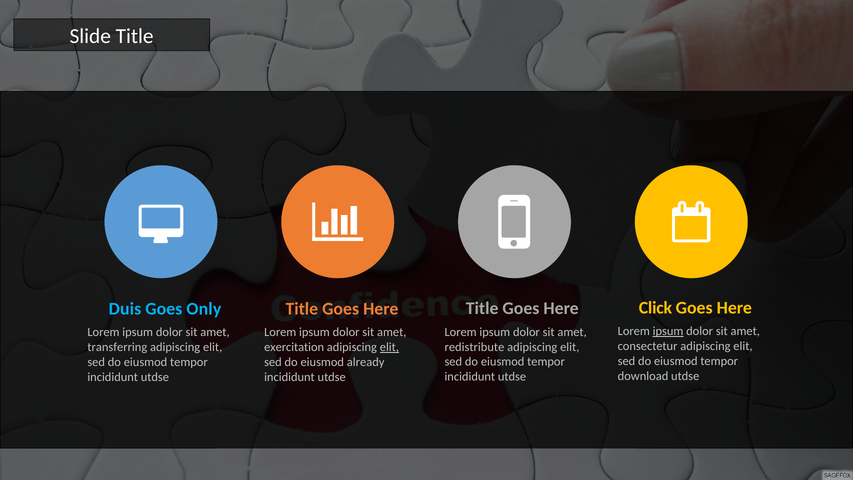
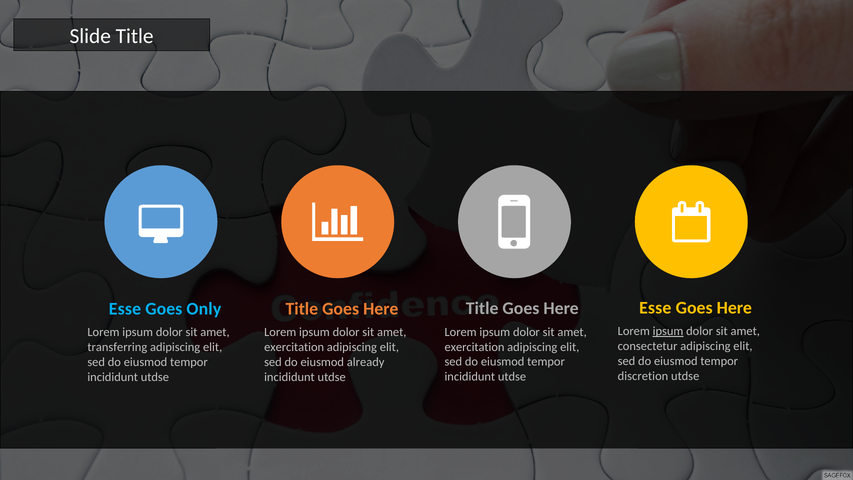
Click: Click -> Esse (655, 308)
Duis: Duis -> Esse (125, 309)
redistribute: redistribute -> exercitation (474, 347)
elit underline: present -> none (389, 347)
download: download -> discretion (643, 376)
